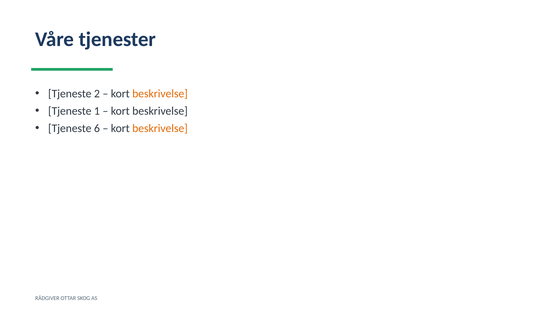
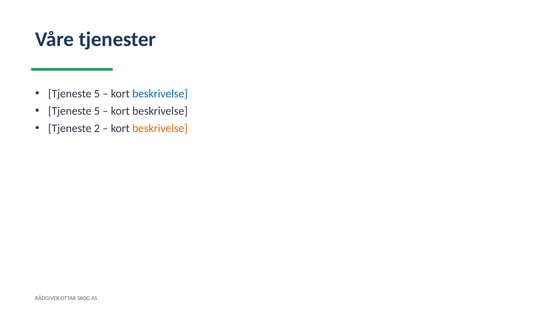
2: 2 -> 5 (97, 94)
beskrivelse colour: orange -> blue (160, 94)
1: 1 -> 5 (97, 111)
6: 6 -> 2 (97, 128)
